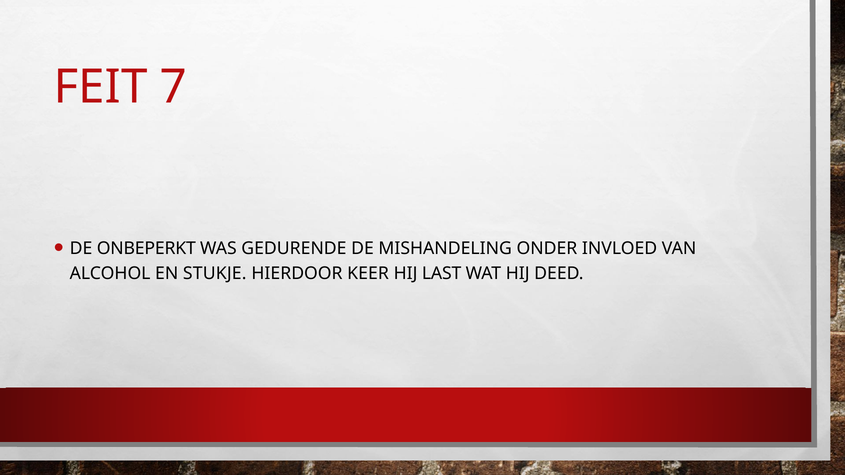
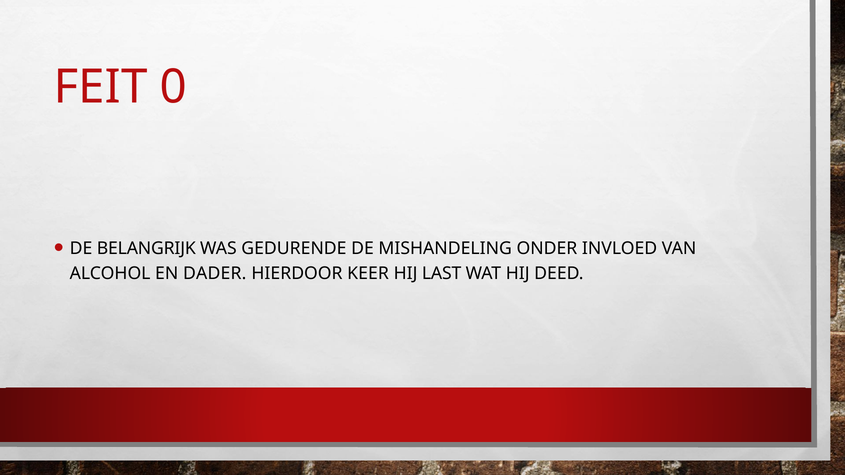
7: 7 -> 0 (173, 87)
ONBEPERKT: ONBEPERKT -> BELANGRIJK (146, 248)
STUKJE: STUKJE -> DADER (215, 274)
